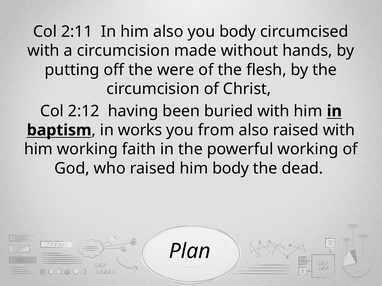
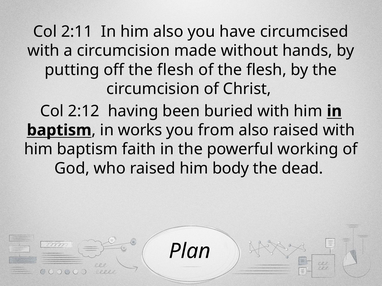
you body: body -> have (238, 32)
off the were: were -> flesh (176, 70)
him working: working -> baptism (87, 149)
